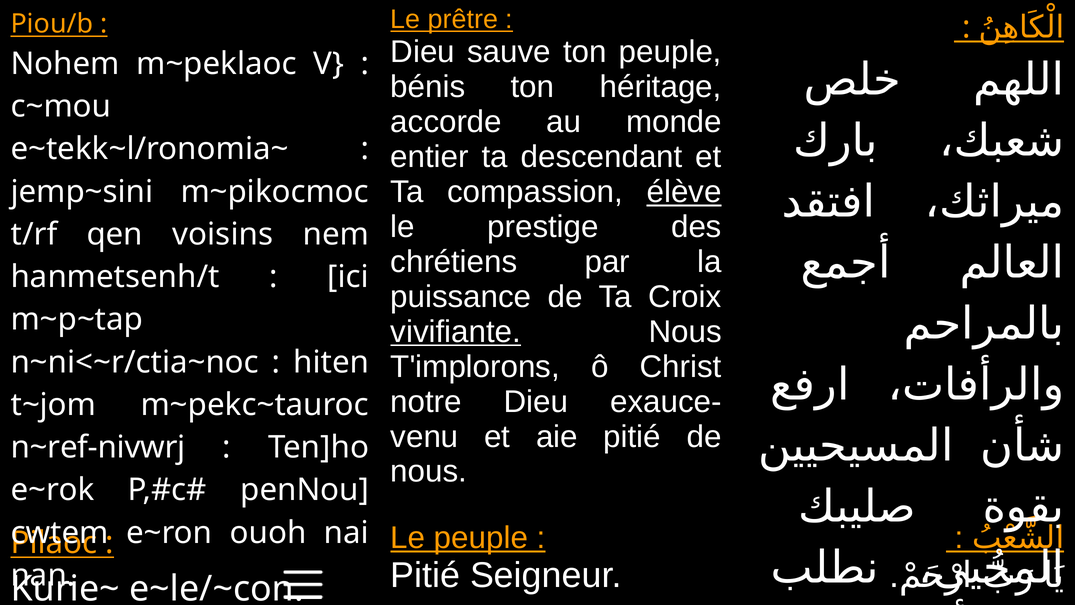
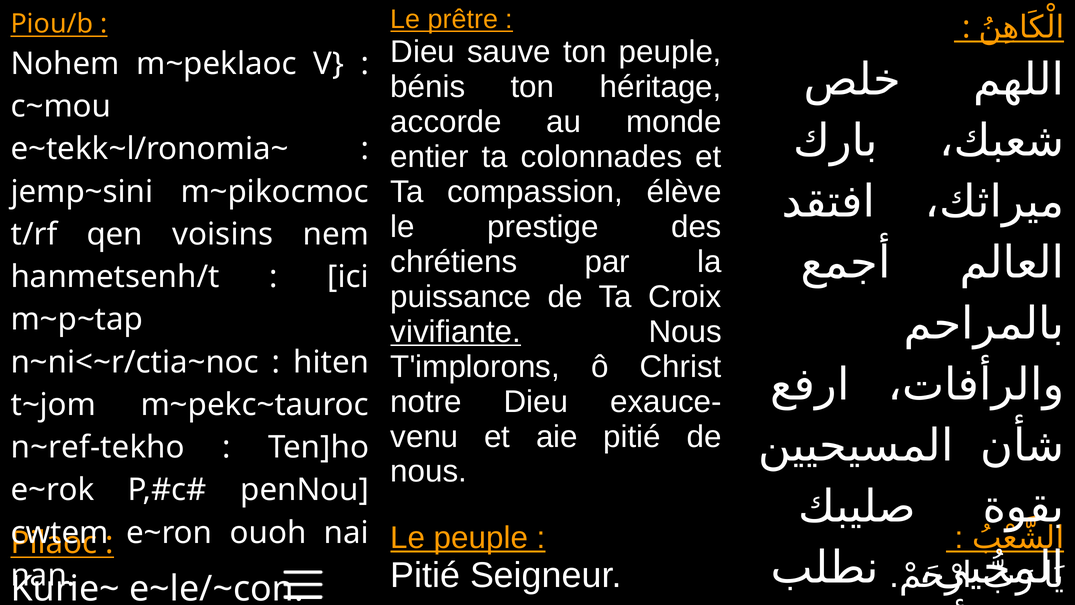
descendant: descendant -> colonnades (602, 157)
élève underline: present -> none (684, 192)
n~ref-nivwrj: n~ref-nivwrj -> n~ref-tekho (98, 447)
